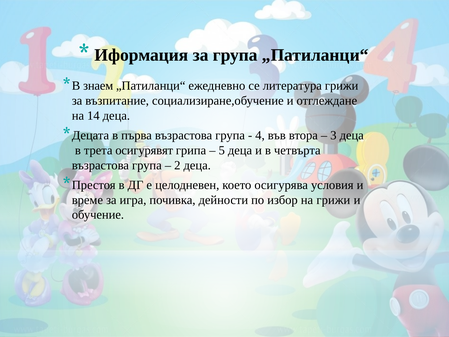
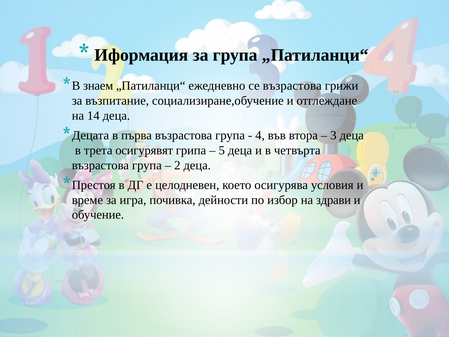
се литература: литература -> възрастова (292, 86)
на грижи: грижи -> здрави (333, 200)
